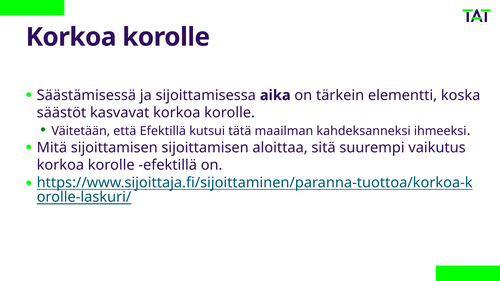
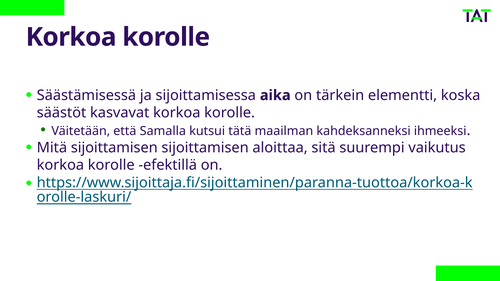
että Efektillä: Efektillä -> Samalla (163, 131)
